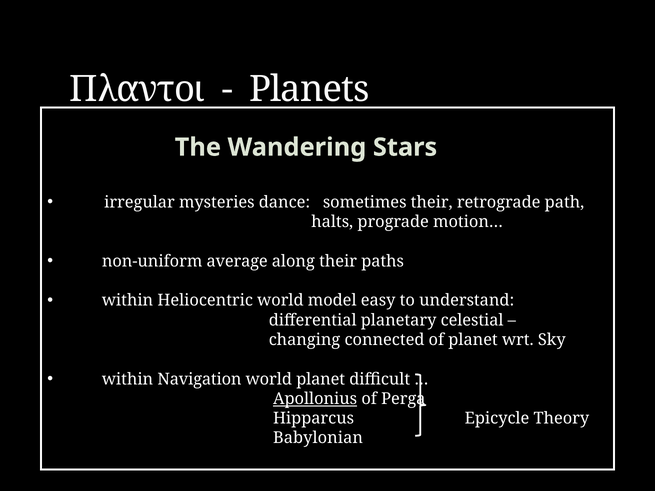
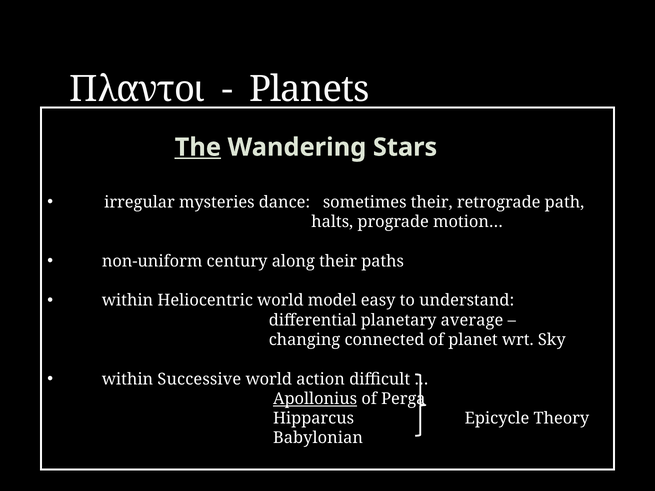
The underline: none -> present (198, 147)
average: average -> century (237, 261)
celestial: celestial -> average (472, 320)
Navigation: Navigation -> Successive (199, 379)
world planet: planet -> action (321, 379)
